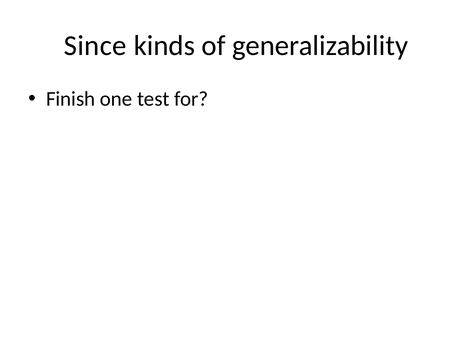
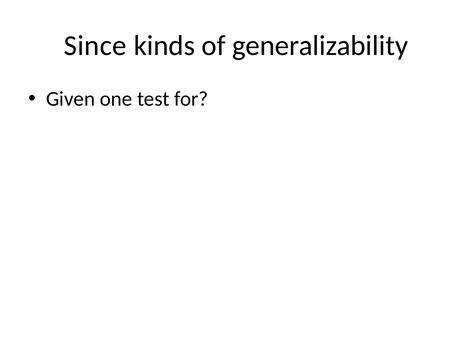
Finish: Finish -> Given (71, 99)
